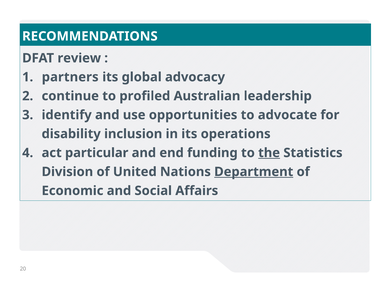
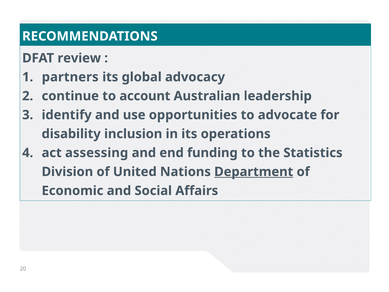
profiled: profiled -> account (145, 96)
particular: particular -> assessing (97, 153)
the underline: present -> none (269, 153)
